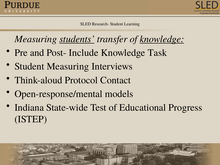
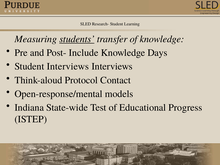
knowledge underline: present -> none (162, 39)
Task: Task -> Days (157, 53)
Student Measuring: Measuring -> Interviews (68, 66)
